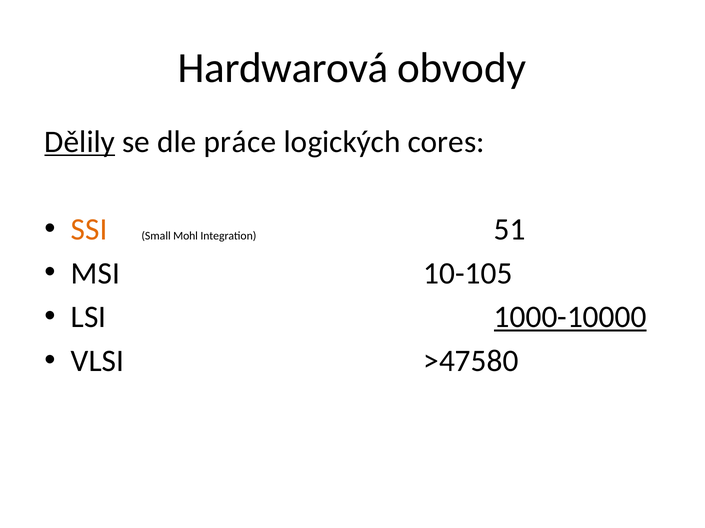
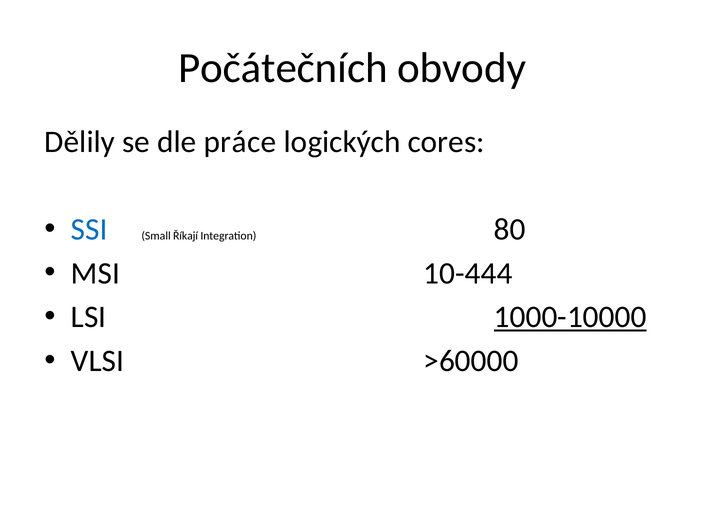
Hardwarová: Hardwarová -> Počátečních (283, 68)
Dělily underline: present -> none (80, 142)
SSI colour: orange -> blue (89, 230)
Mohl: Mohl -> Říkají (186, 236)
51: 51 -> 80 (510, 230)
10-105: 10-105 -> 10-444 (468, 274)
>47580: >47580 -> >60000 (471, 361)
